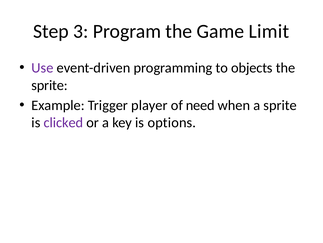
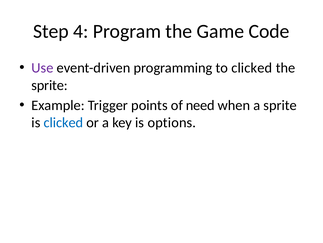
3: 3 -> 4 (81, 31)
Limit: Limit -> Code (269, 31)
to objects: objects -> clicked (252, 68)
player: player -> points (149, 105)
clicked colour: purple -> blue (63, 122)
